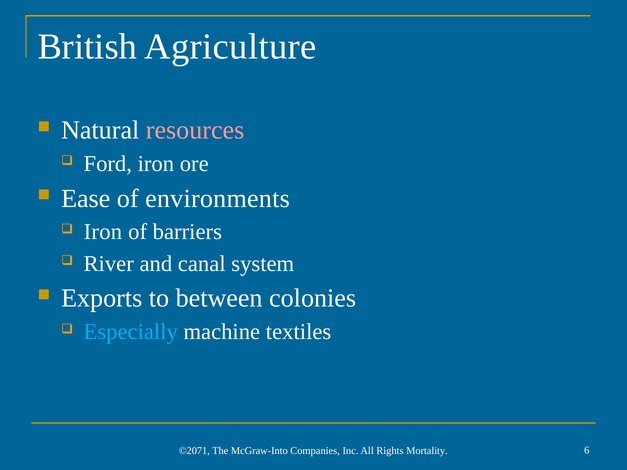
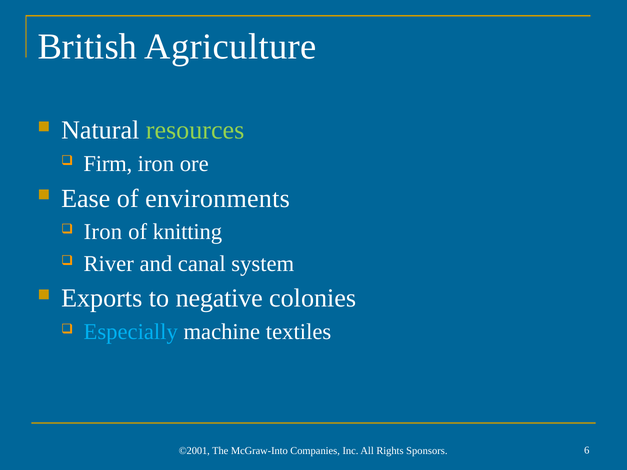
resources colour: pink -> light green (195, 130)
Ford: Ford -> Firm (108, 164)
barriers: barriers -> knitting (187, 232)
between: between -> negative (219, 299)
©2071: ©2071 -> ©2001 (194, 451)
Mortality: Mortality -> Sponsors (427, 451)
